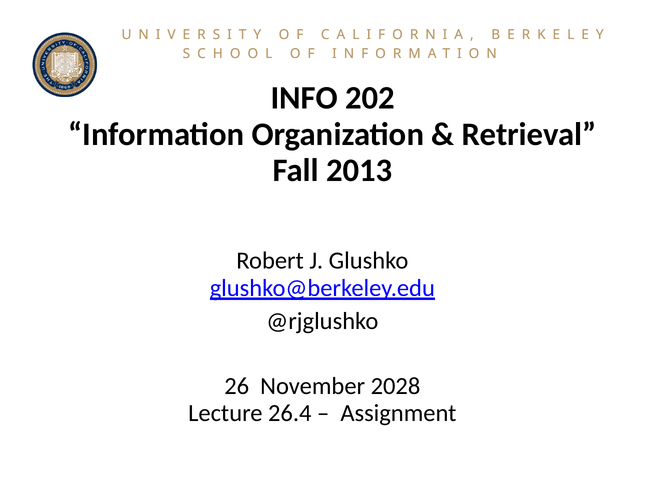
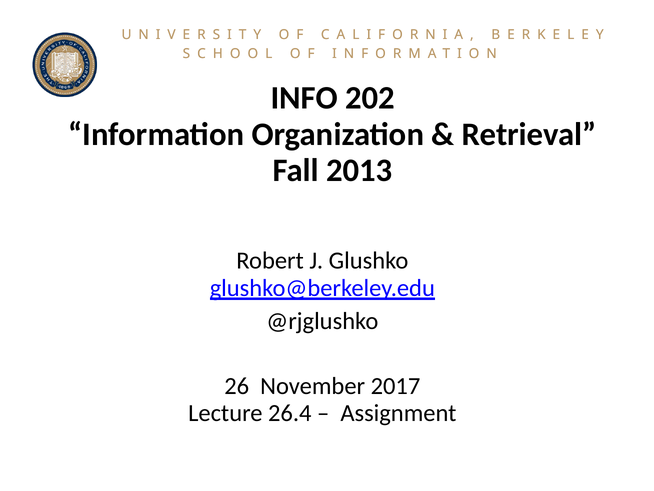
2028: 2028 -> 2017 (395, 386)
